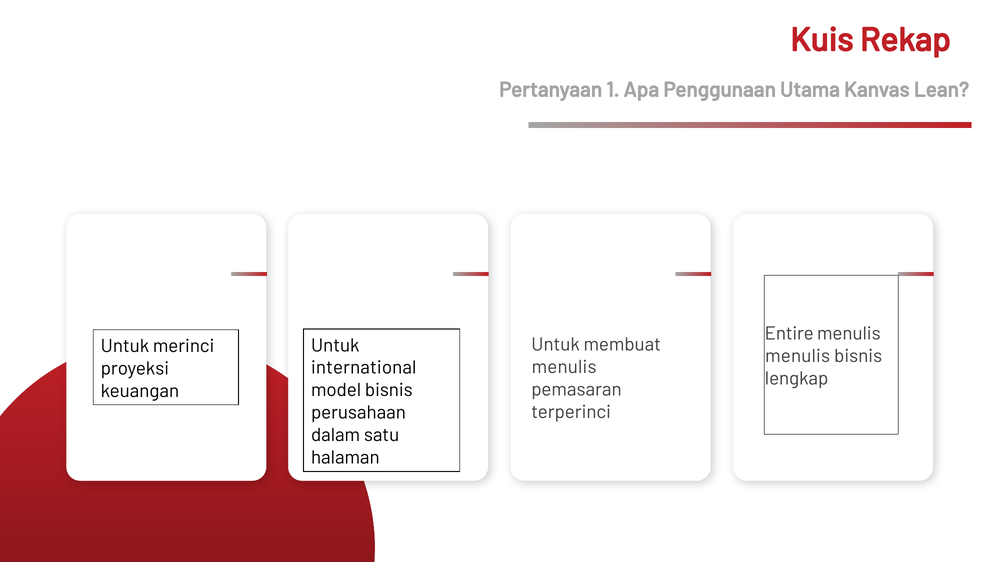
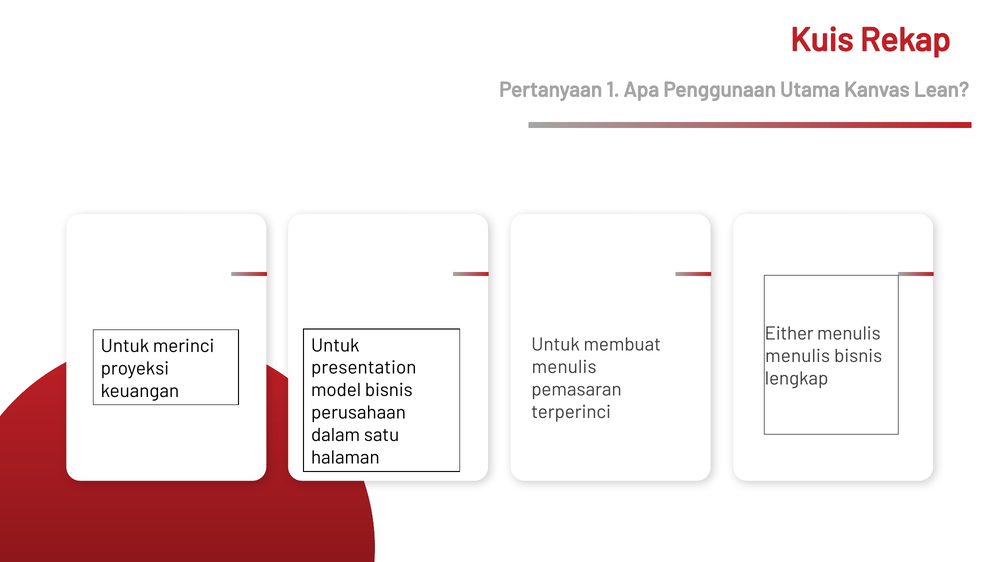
Entire: Entire -> Either (789, 334)
international: international -> presentation (364, 368)
